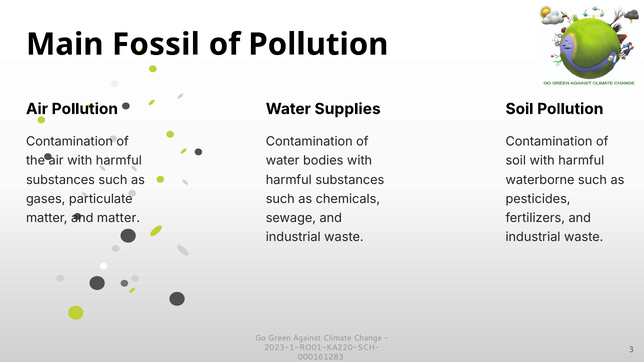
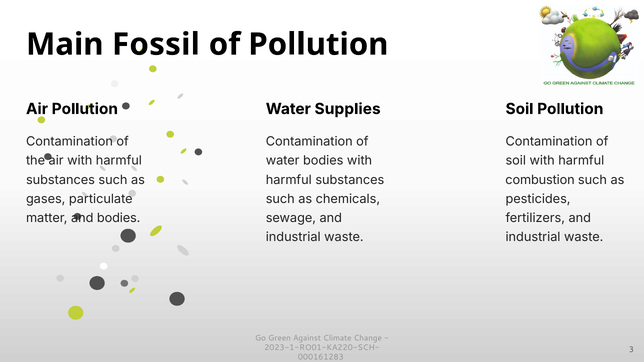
waterborne: waterborne -> combustion (540, 180)
and matter: matter -> bodies (119, 218)
